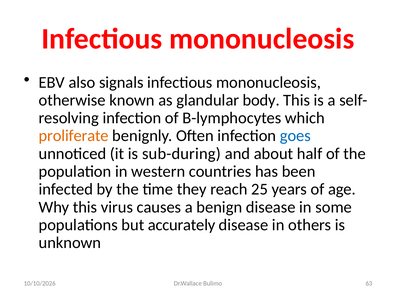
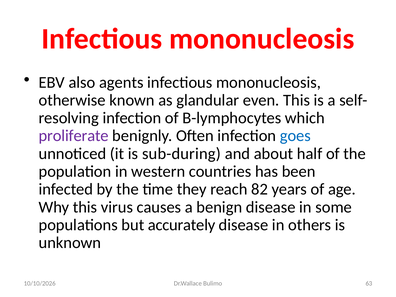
signals: signals -> agents (121, 82)
body: body -> even (261, 100)
proliferate colour: orange -> purple (74, 136)
25: 25 -> 82 (260, 189)
